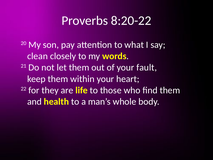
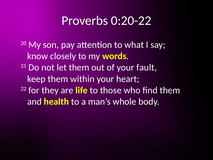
8:20-22: 8:20-22 -> 0:20-22 (131, 21)
clean: clean -> know (38, 56)
